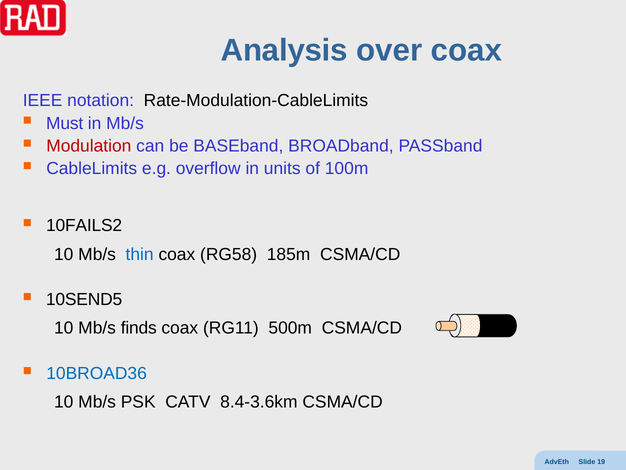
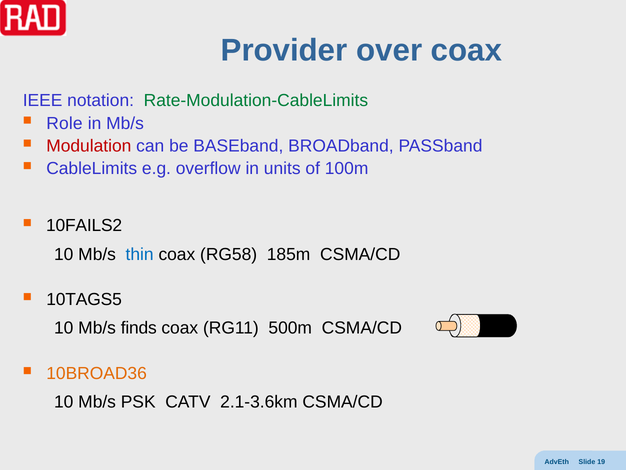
Analysis: Analysis -> Provider (284, 50)
Rate-Modulation-CableLimits colour: black -> green (256, 101)
Must: Must -> Role (65, 123)
10SEND5: 10SEND5 -> 10TAGS5 (84, 299)
10BROAD36 colour: blue -> orange (97, 373)
8.4-3.6km: 8.4-3.6km -> 2.1-3.6km (259, 401)
